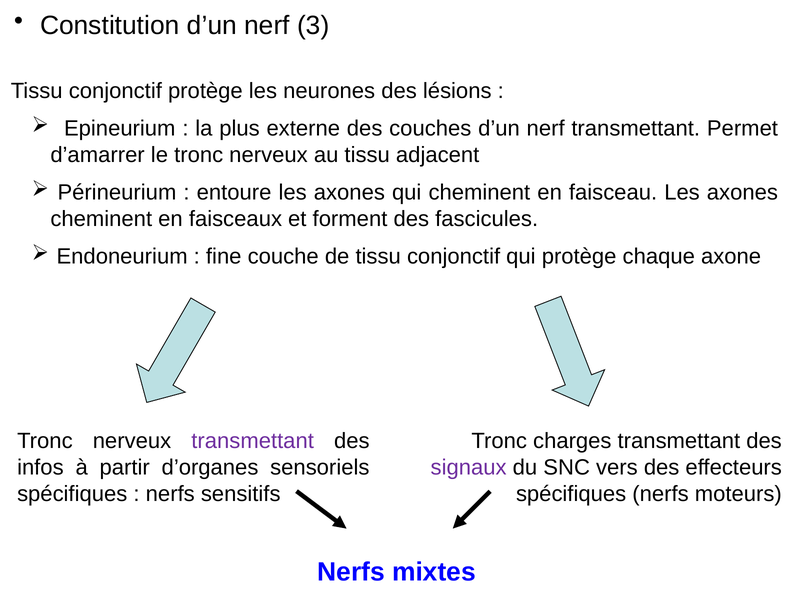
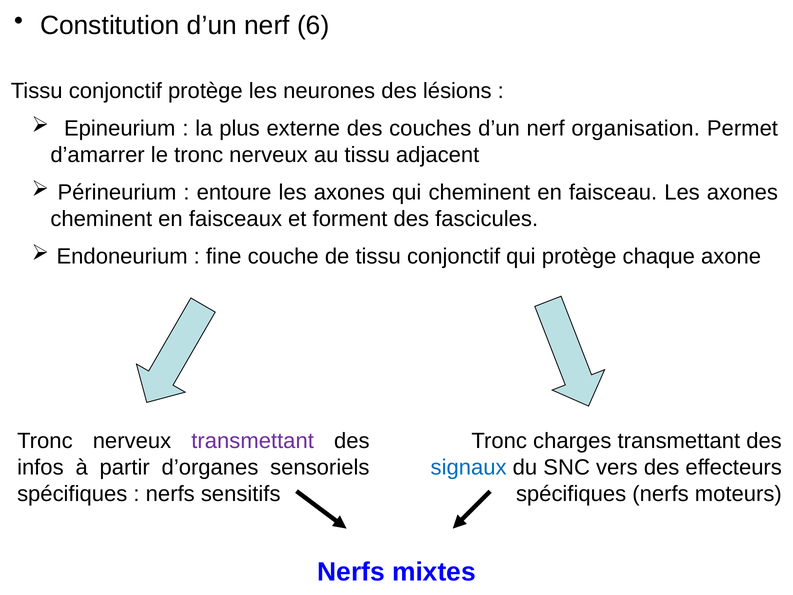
3: 3 -> 6 (313, 25)
nerf transmettant: transmettant -> organisation (636, 129)
signaux colour: purple -> blue (469, 467)
